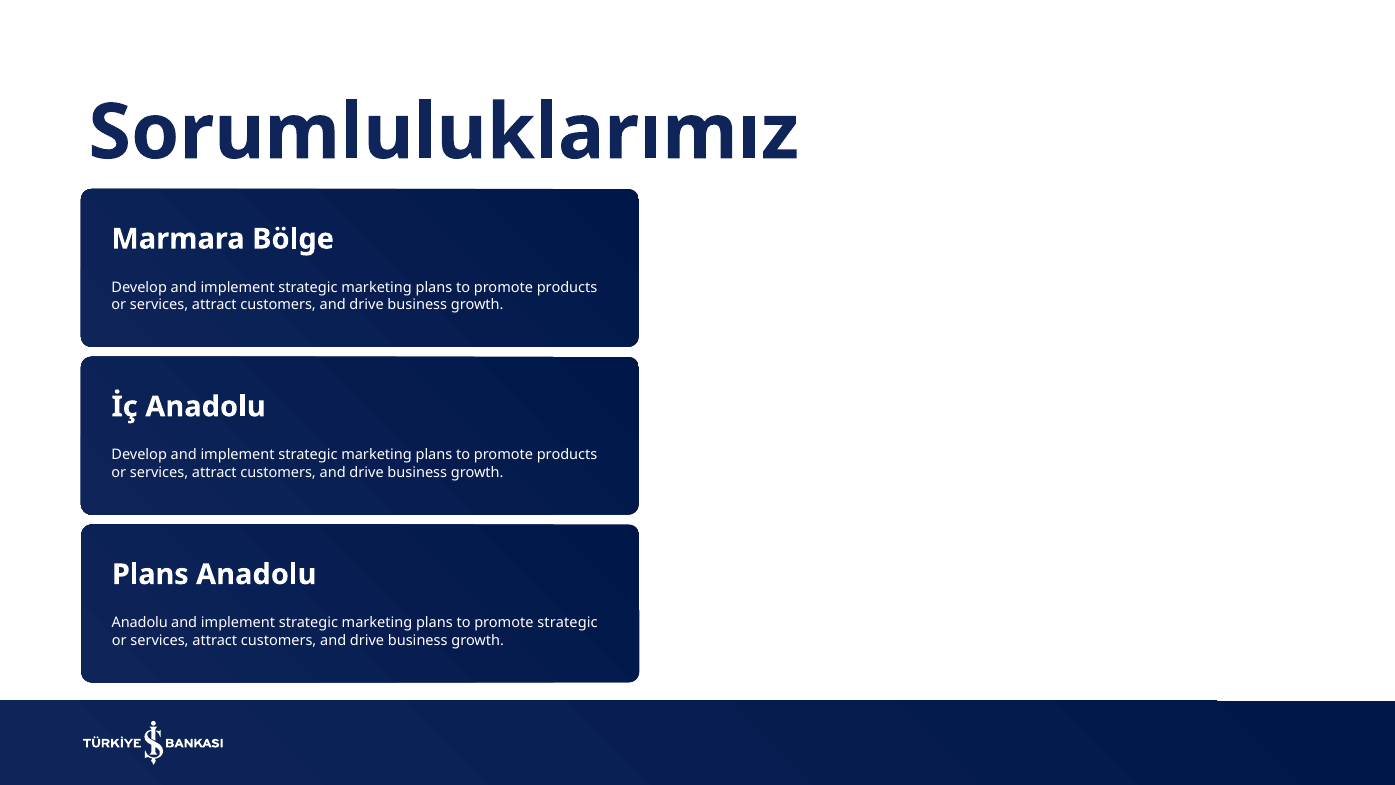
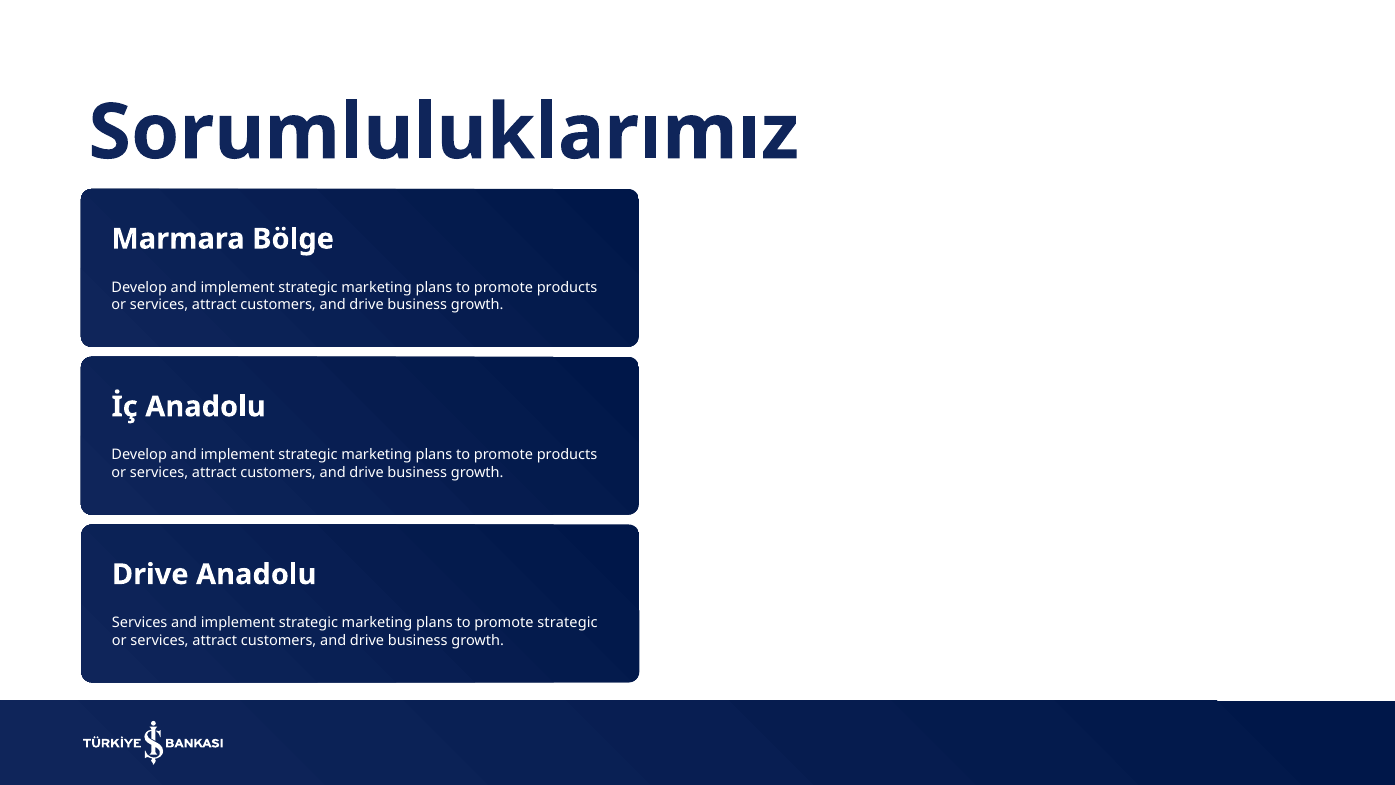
Plans: Plans -> Drive (150, 574)
Anadolu: Anadolu -> Services (140, 623)
